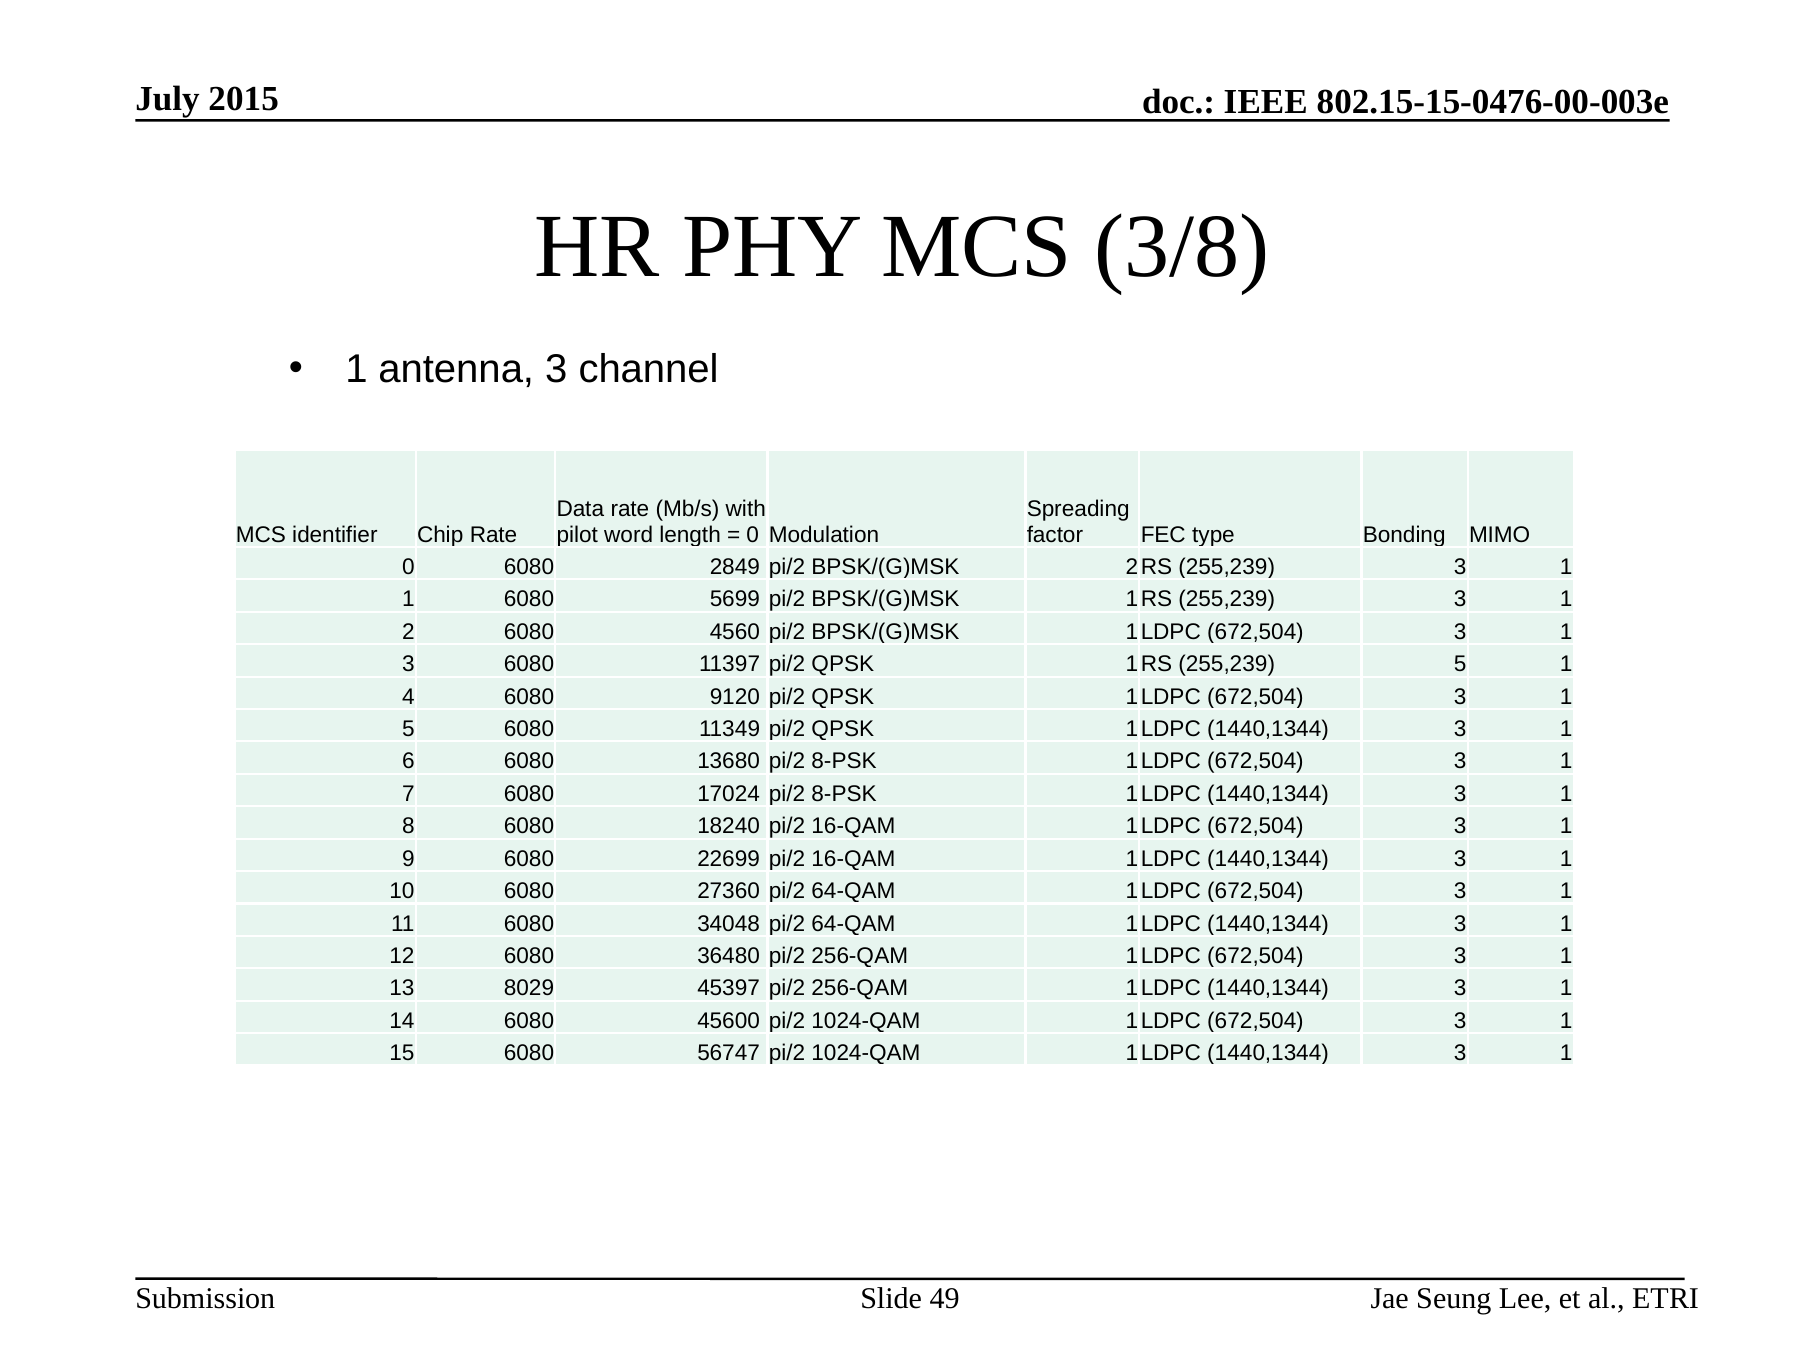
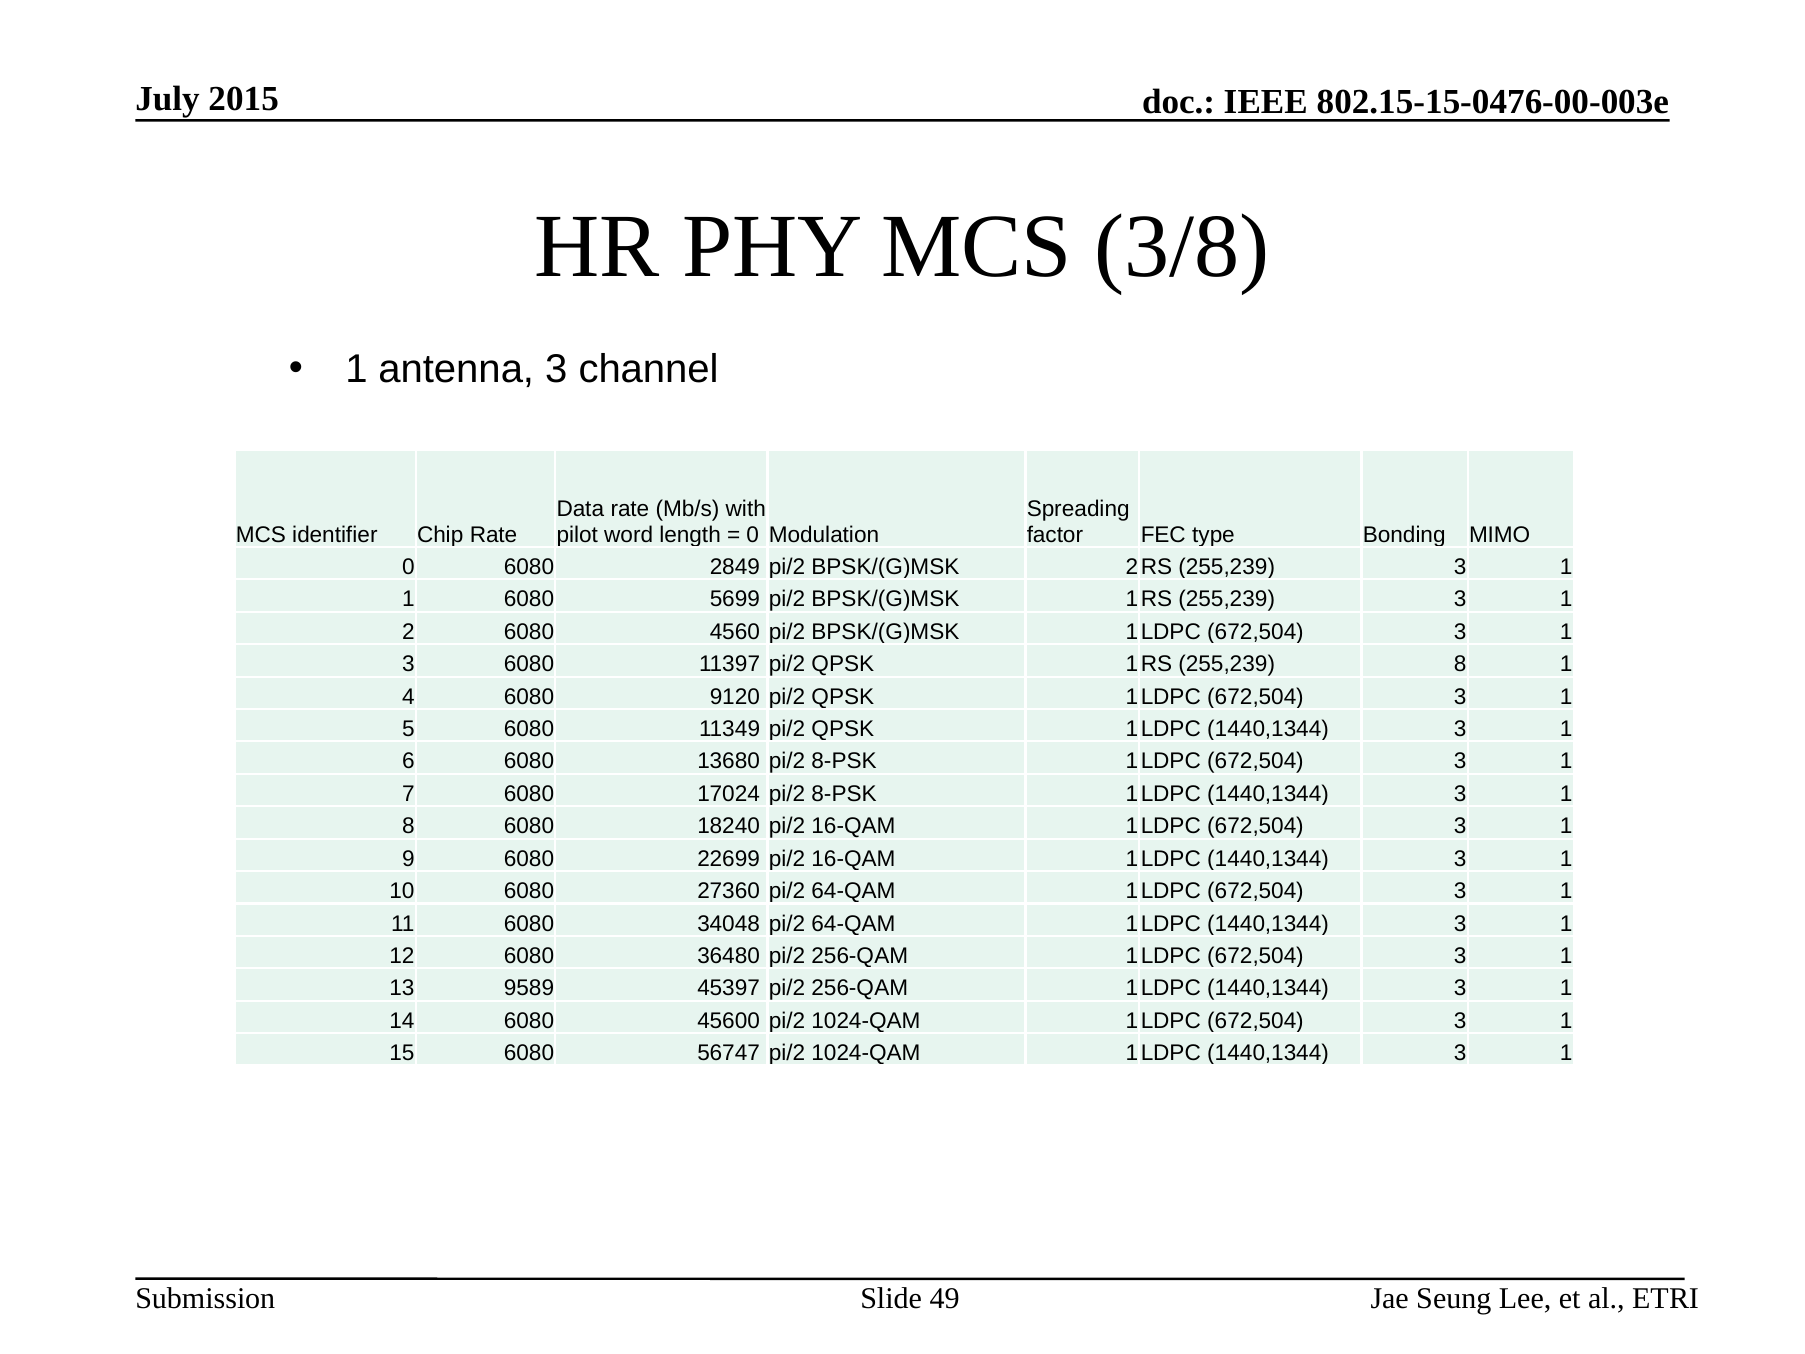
255,239 5: 5 -> 8 (1460, 664)
8029: 8029 -> 9589 (529, 988)
